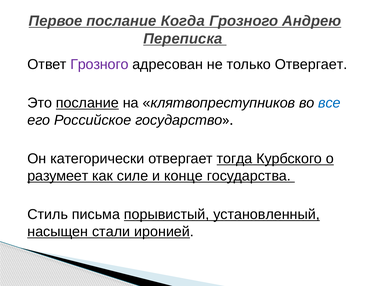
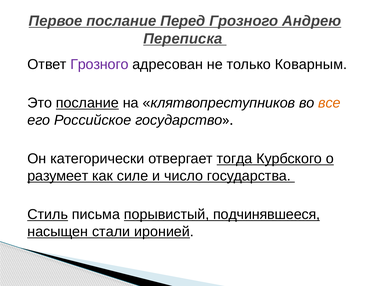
Когда: Когда -> Перед (183, 21)
только Отвергает: Отвергает -> Коварным (311, 64)
все colour: blue -> orange (329, 103)
конце: конце -> число (184, 176)
Стиль underline: none -> present (48, 214)
установленный: установленный -> подчинявшееся (267, 214)
